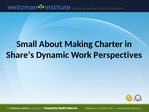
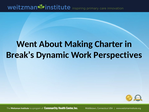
Small: Small -> Went (27, 44)
Share’s: Share’s -> Break’s (20, 55)
